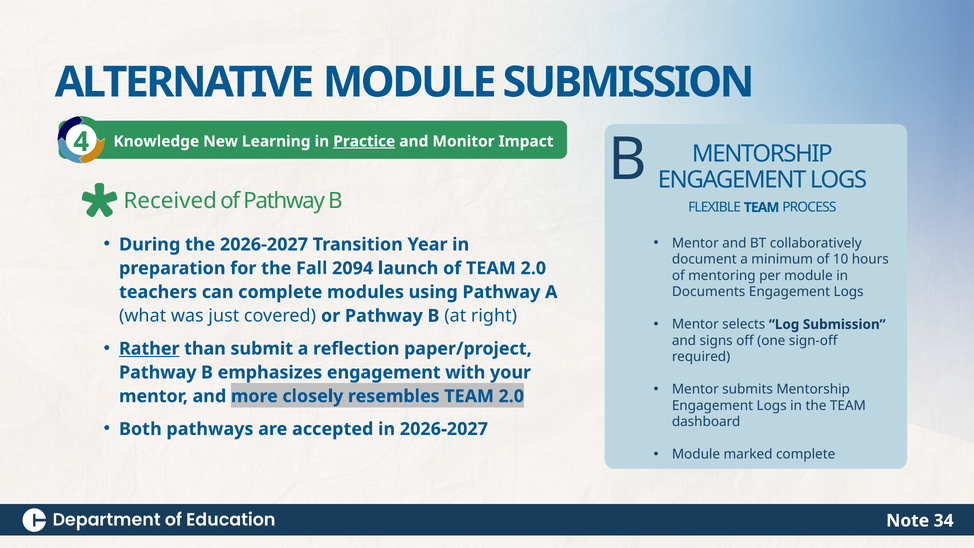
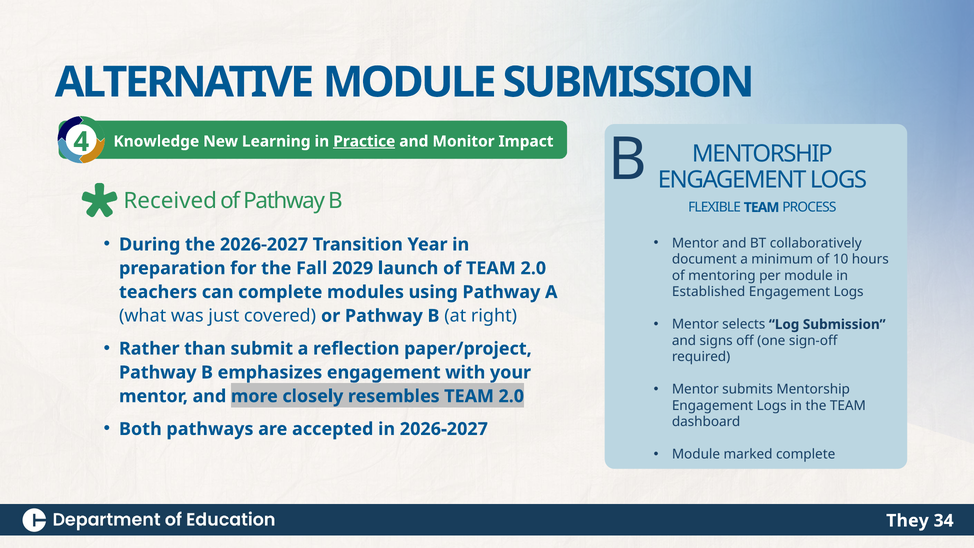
2094: 2094 -> 2029 (353, 268)
Documents: Documents -> Established (709, 292)
Rather underline: present -> none (149, 349)
Note: Note -> They (908, 521)
